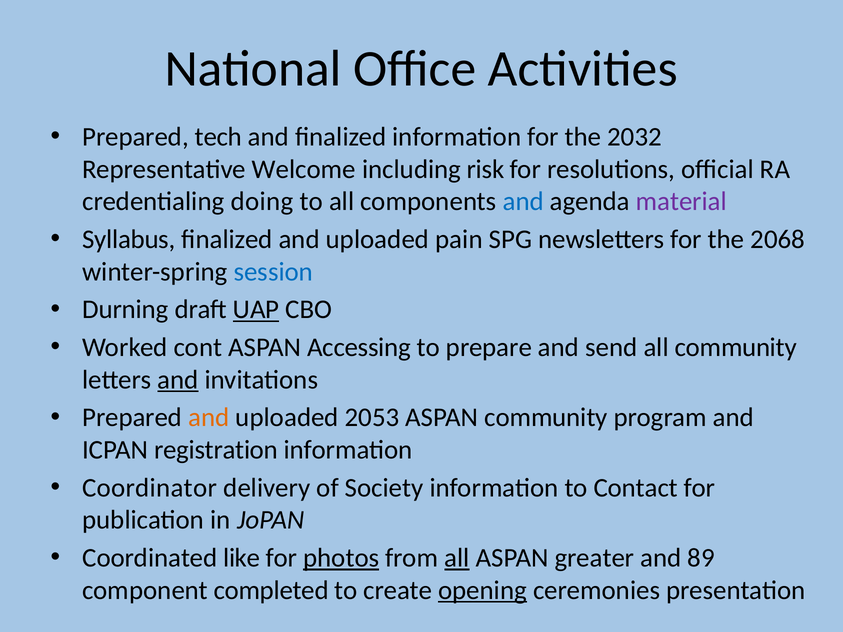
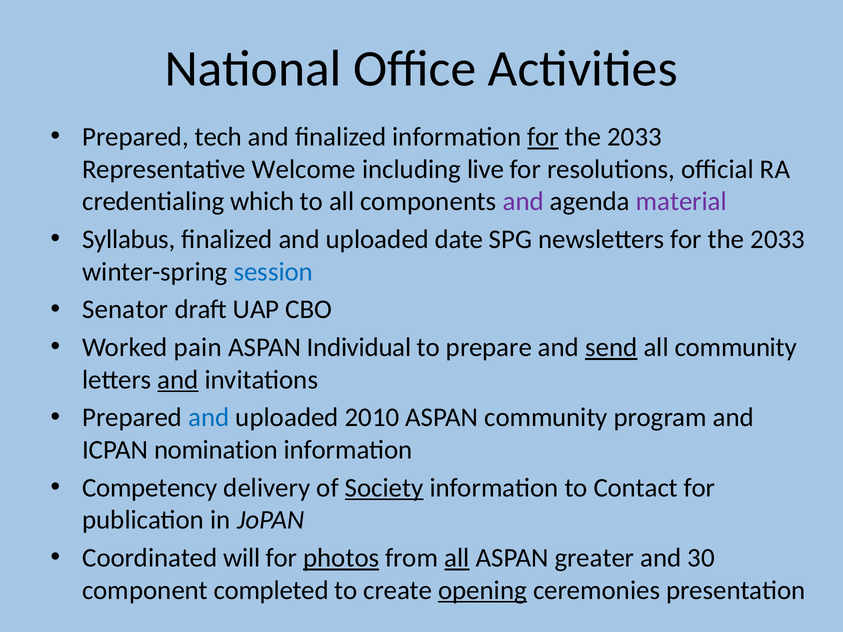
for underline: none -> present (543, 137)
2032: 2032 -> 2033 (635, 137)
risk: risk -> live (486, 169)
doing: doing -> which (262, 202)
and colour: blue -> purple (523, 202)
pain: pain -> date (459, 239)
newsletters for the 2068: 2068 -> 2033 (778, 239)
Durning: Durning -> Senator (125, 310)
UAP underline: present -> none (256, 310)
cont: cont -> pain (198, 348)
Accessing: Accessing -> Individual (359, 348)
send underline: none -> present (611, 348)
and colour: orange -> blue (209, 418)
2053: 2053 -> 2010 (372, 418)
registration: registration -> nomination (216, 450)
Coordinator: Coordinator -> Competency (150, 488)
Society underline: none -> present (384, 488)
like: like -> will (242, 558)
89: 89 -> 30 (701, 558)
